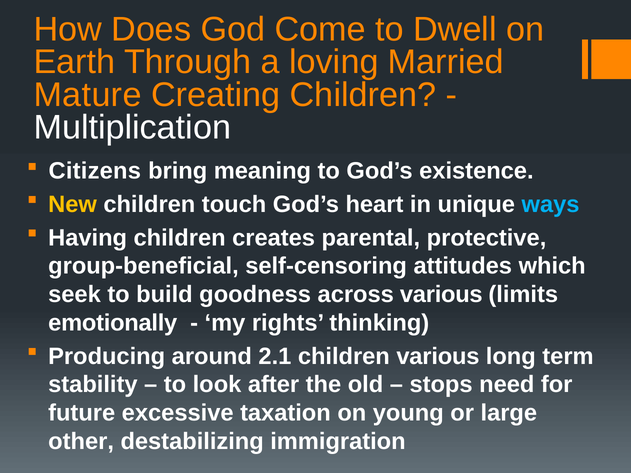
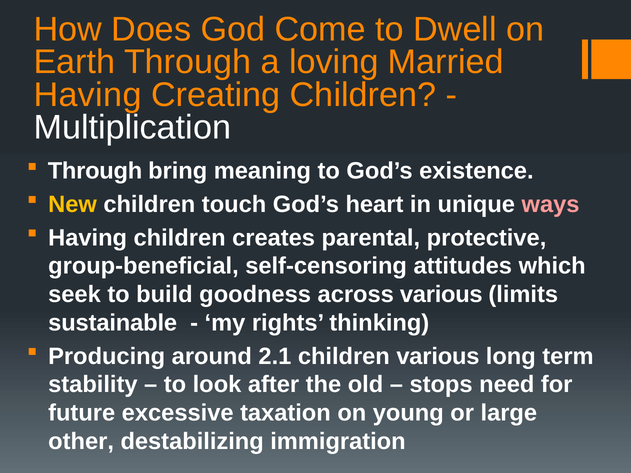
Mature: Mature -> Having (88, 95)
Citizens: Citizens -> Through (95, 171)
ways colour: light blue -> pink (551, 205)
emotionally: emotionally -> sustainable (113, 323)
